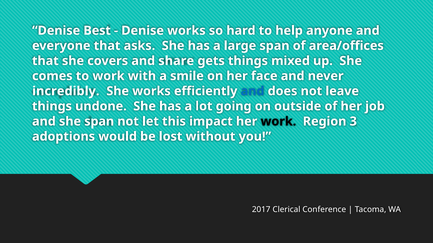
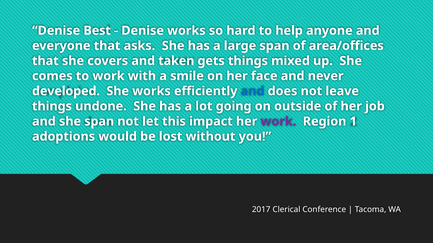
share: share -> taken (176, 61)
incredibly: incredibly -> developed (66, 91)
work colour: black -> purple (278, 122)
3: 3 -> 1 (353, 122)
